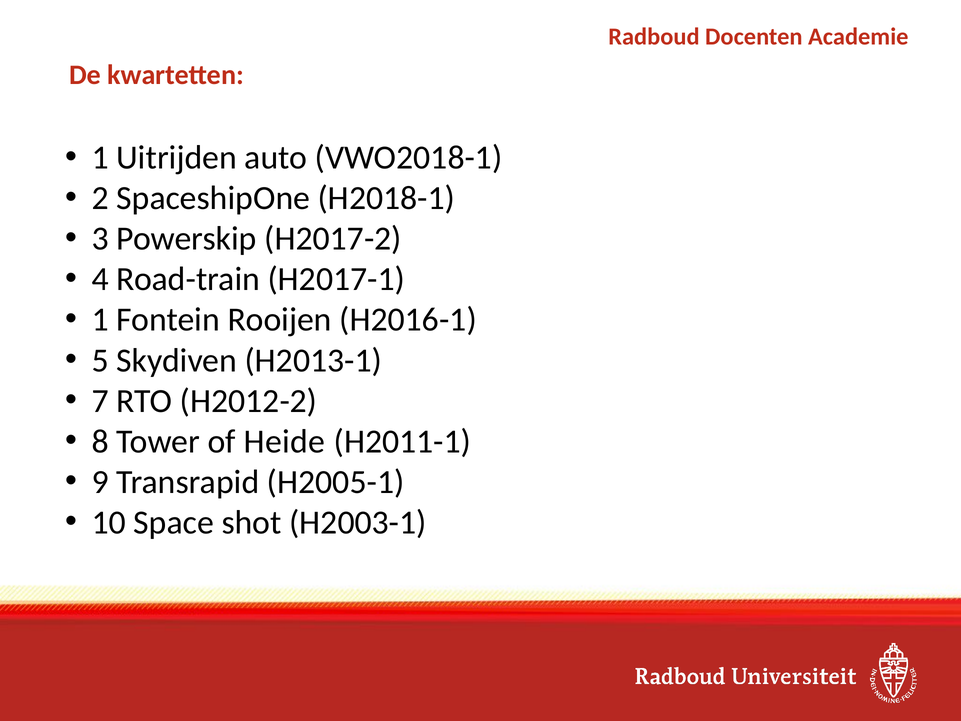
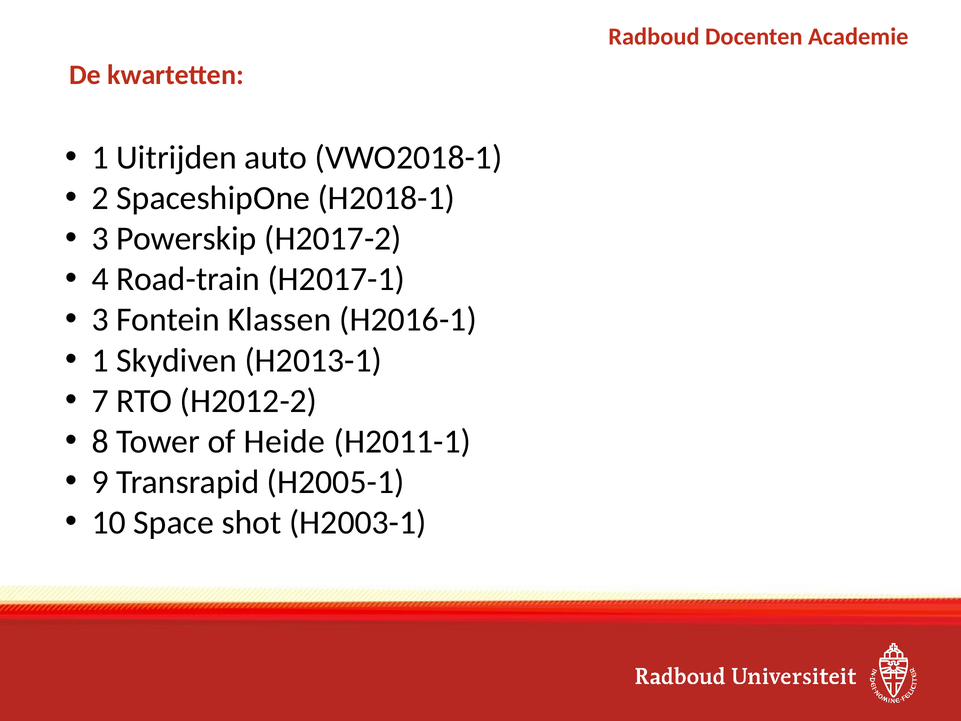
1: 1 -> 3 (100, 320)
Rooijen: Rooijen -> Klassen (279, 320)
5: 5 -> 1 (100, 360)
